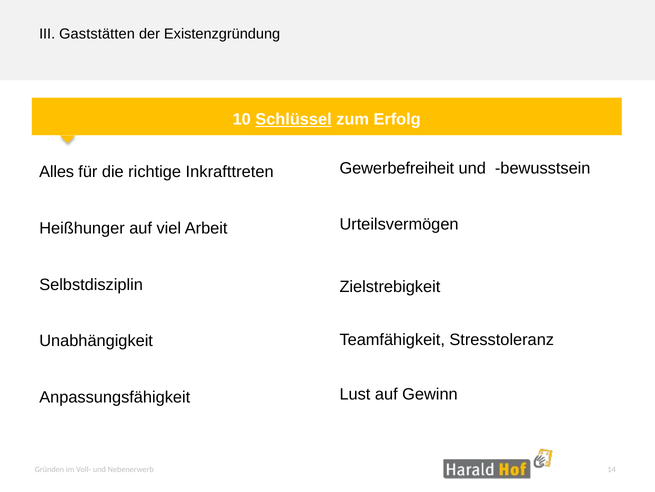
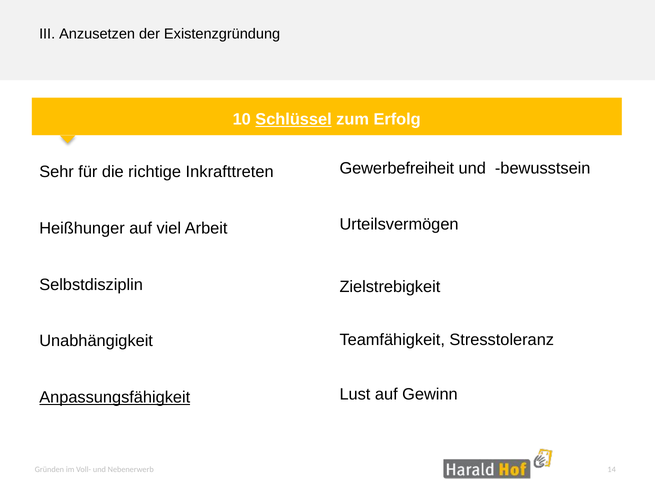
Gaststätten: Gaststätten -> Anzusetzen (97, 34)
Alles: Alles -> Sehr (57, 172)
Anpassungsfähigkeit underline: none -> present (115, 397)
